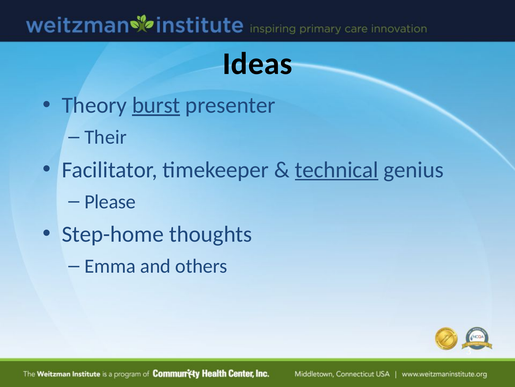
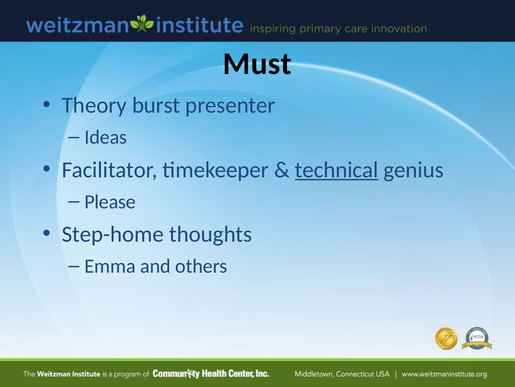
Ideas: Ideas -> Must (257, 64)
burst underline: present -> none (156, 105)
Their: Their -> Ideas (106, 137)
